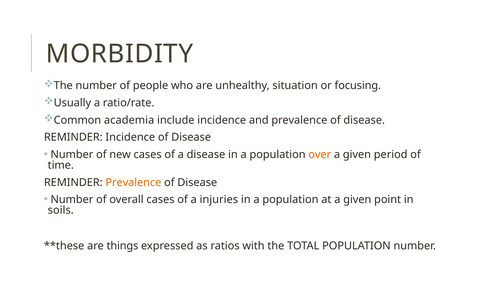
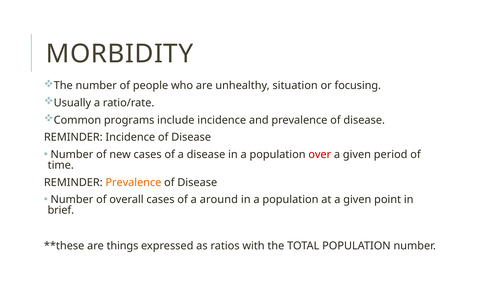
academia: academia -> programs (129, 120)
over colour: orange -> red (320, 154)
injuries: injuries -> around (219, 200)
soils: soils -> brief (61, 210)
